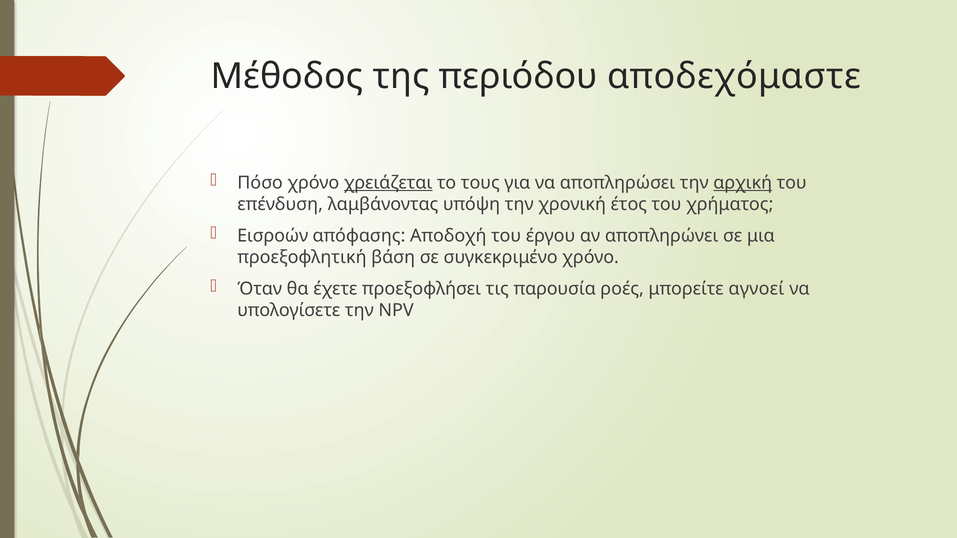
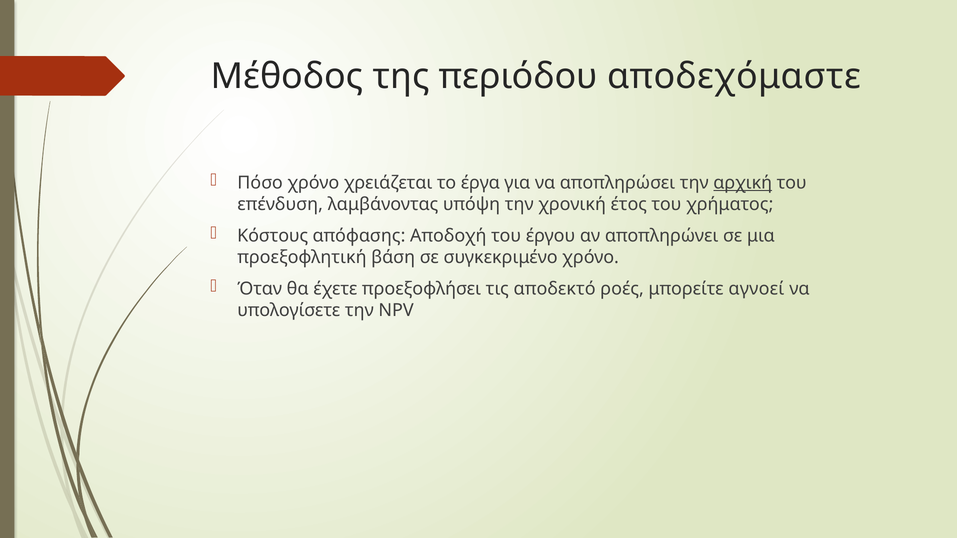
χρειάζεται underline: present -> none (388, 183)
τους: τους -> έργα (480, 183)
Εισροών: Εισροών -> Κόστους (273, 236)
παρουσία: παρουσία -> αποδεκτό (555, 289)
